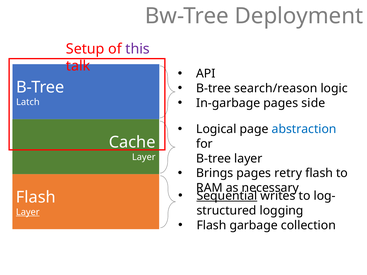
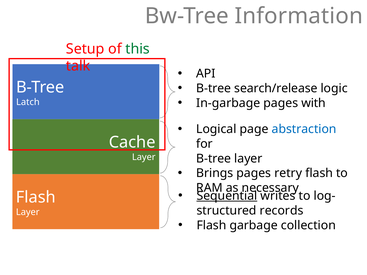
Deployment: Deployment -> Information (299, 16)
this colour: purple -> green (138, 49)
search/reason: search/reason -> search/release (276, 88)
side: side -> with (314, 103)
logging: logging -> records (282, 211)
Layer underline: present -> none (28, 212)
